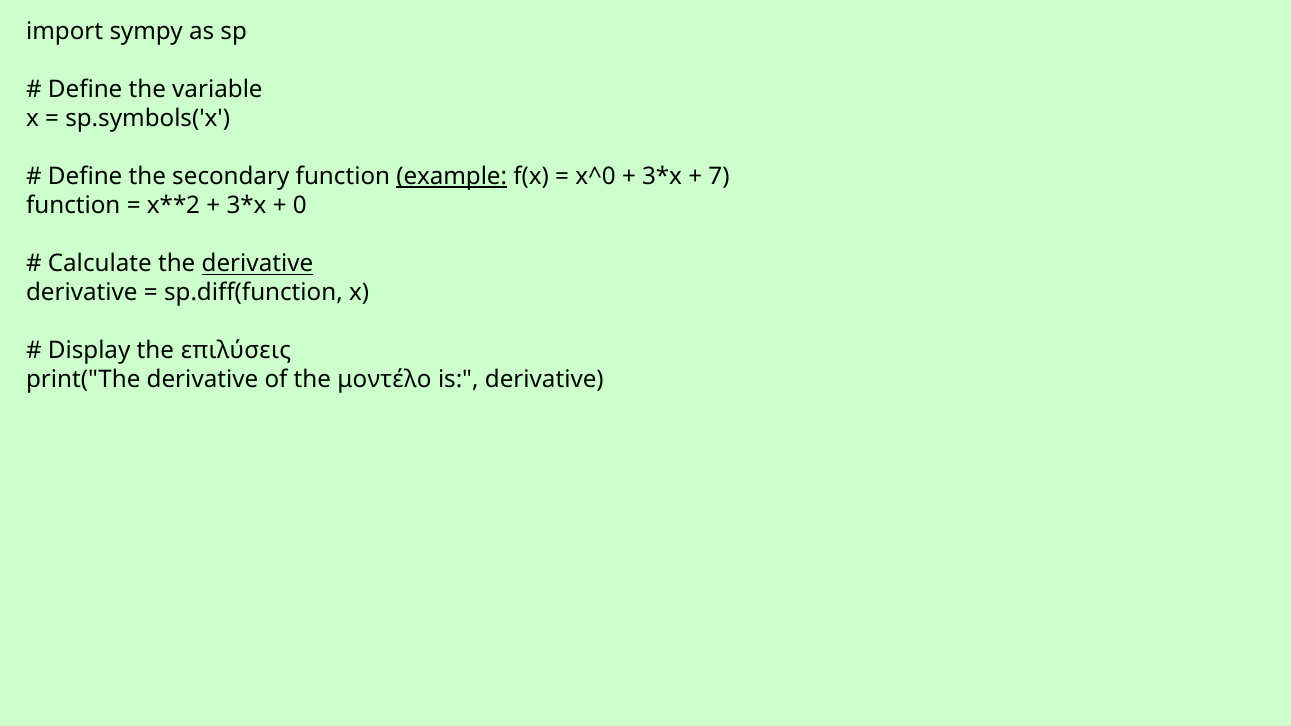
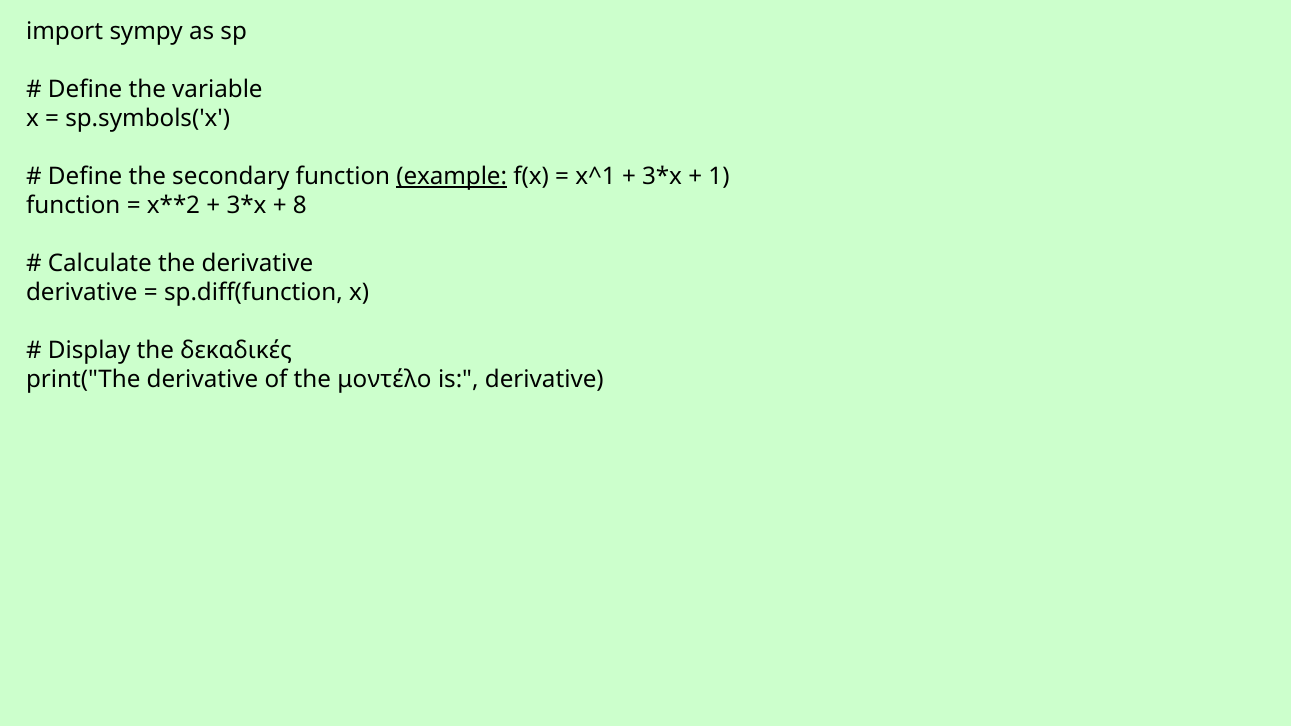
x^0: x^0 -> x^1 (596, 177)
7: 7 -> 1 (719, 177)
0: 0 -> 8 (300, 206)
derivative underline: present -> none (257, 264)
επιλύσεις: επιλύσεις -> δεκαδικές (236, 351)
